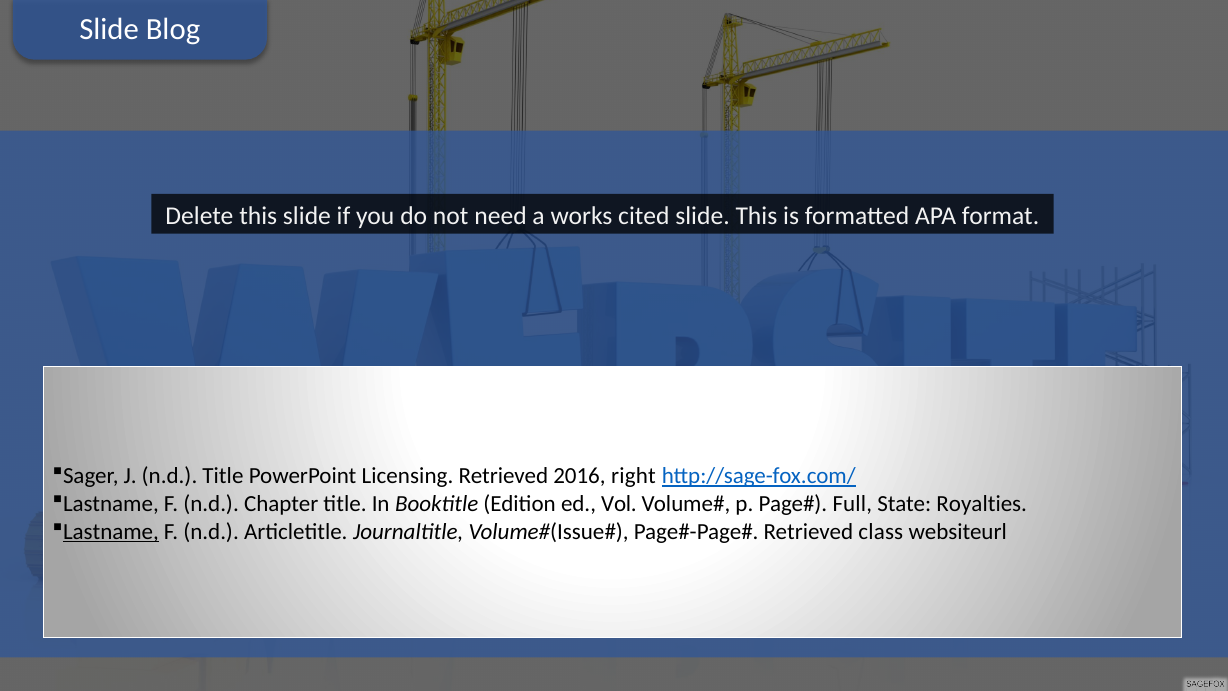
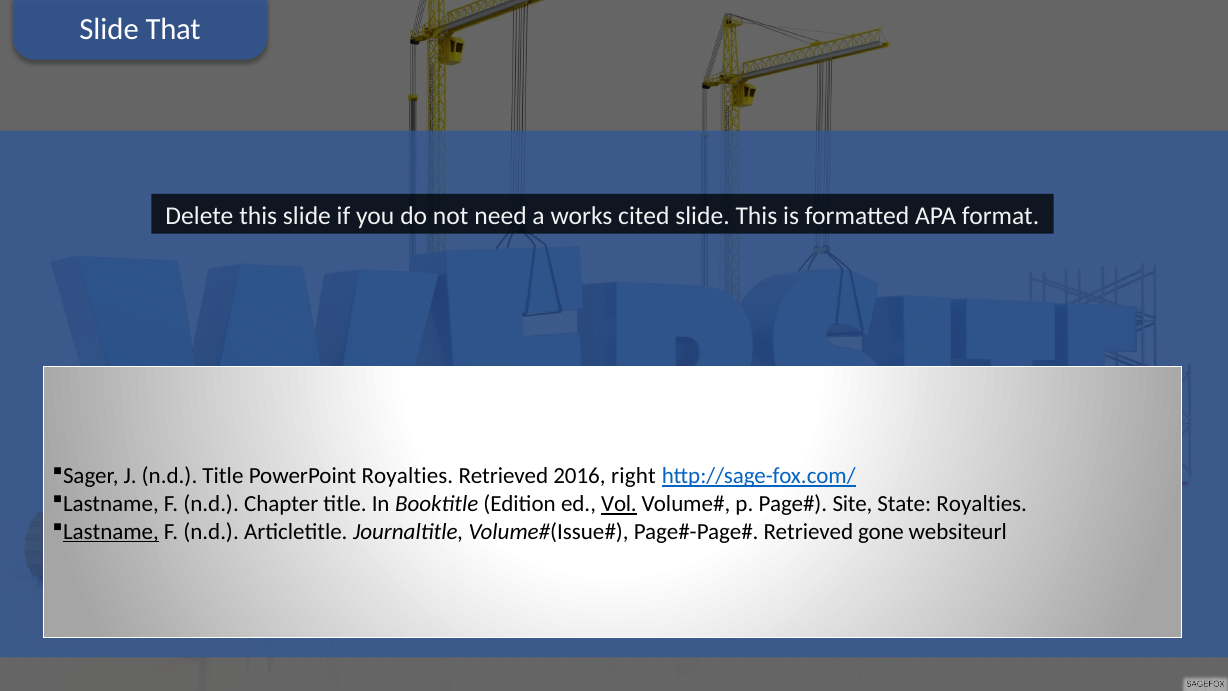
Blog: Blog -> That (173, 29)
PowerPoint Licensing: Licensing -> Royalties (407, 476)
Vol underline: none -> present (619, 504)
Full: Full -> Site (852, 504)
class: class -> gone (881, 531)
